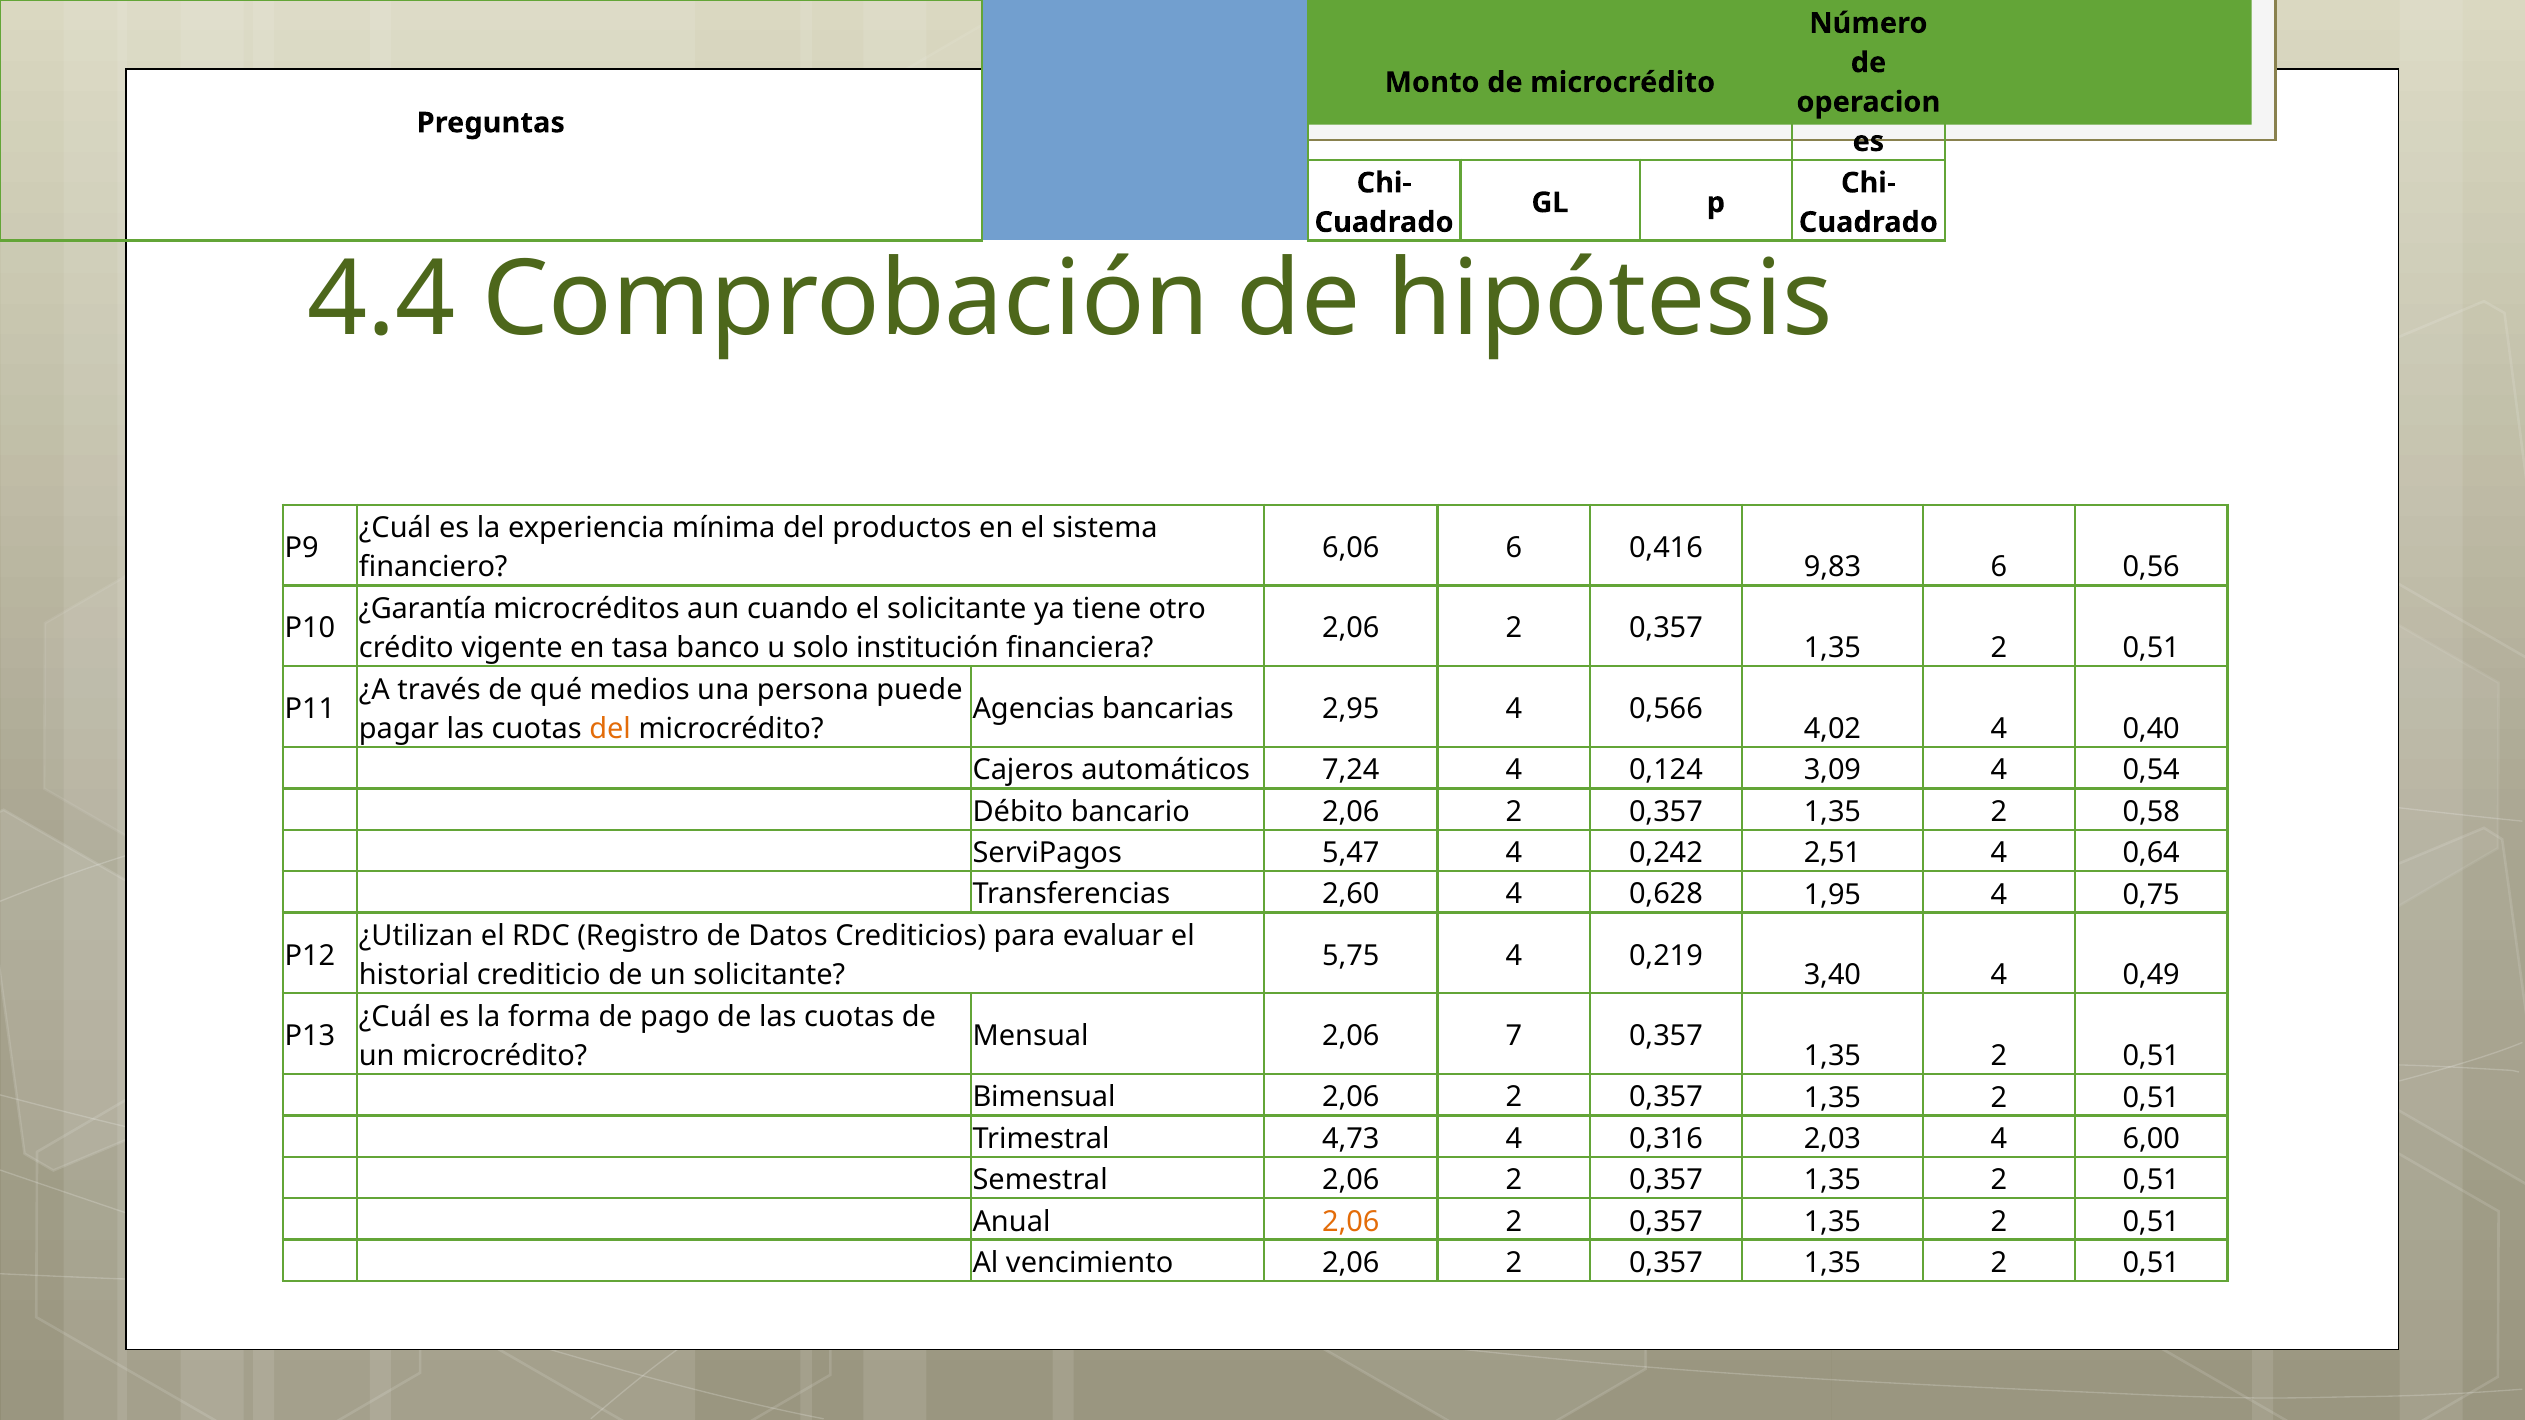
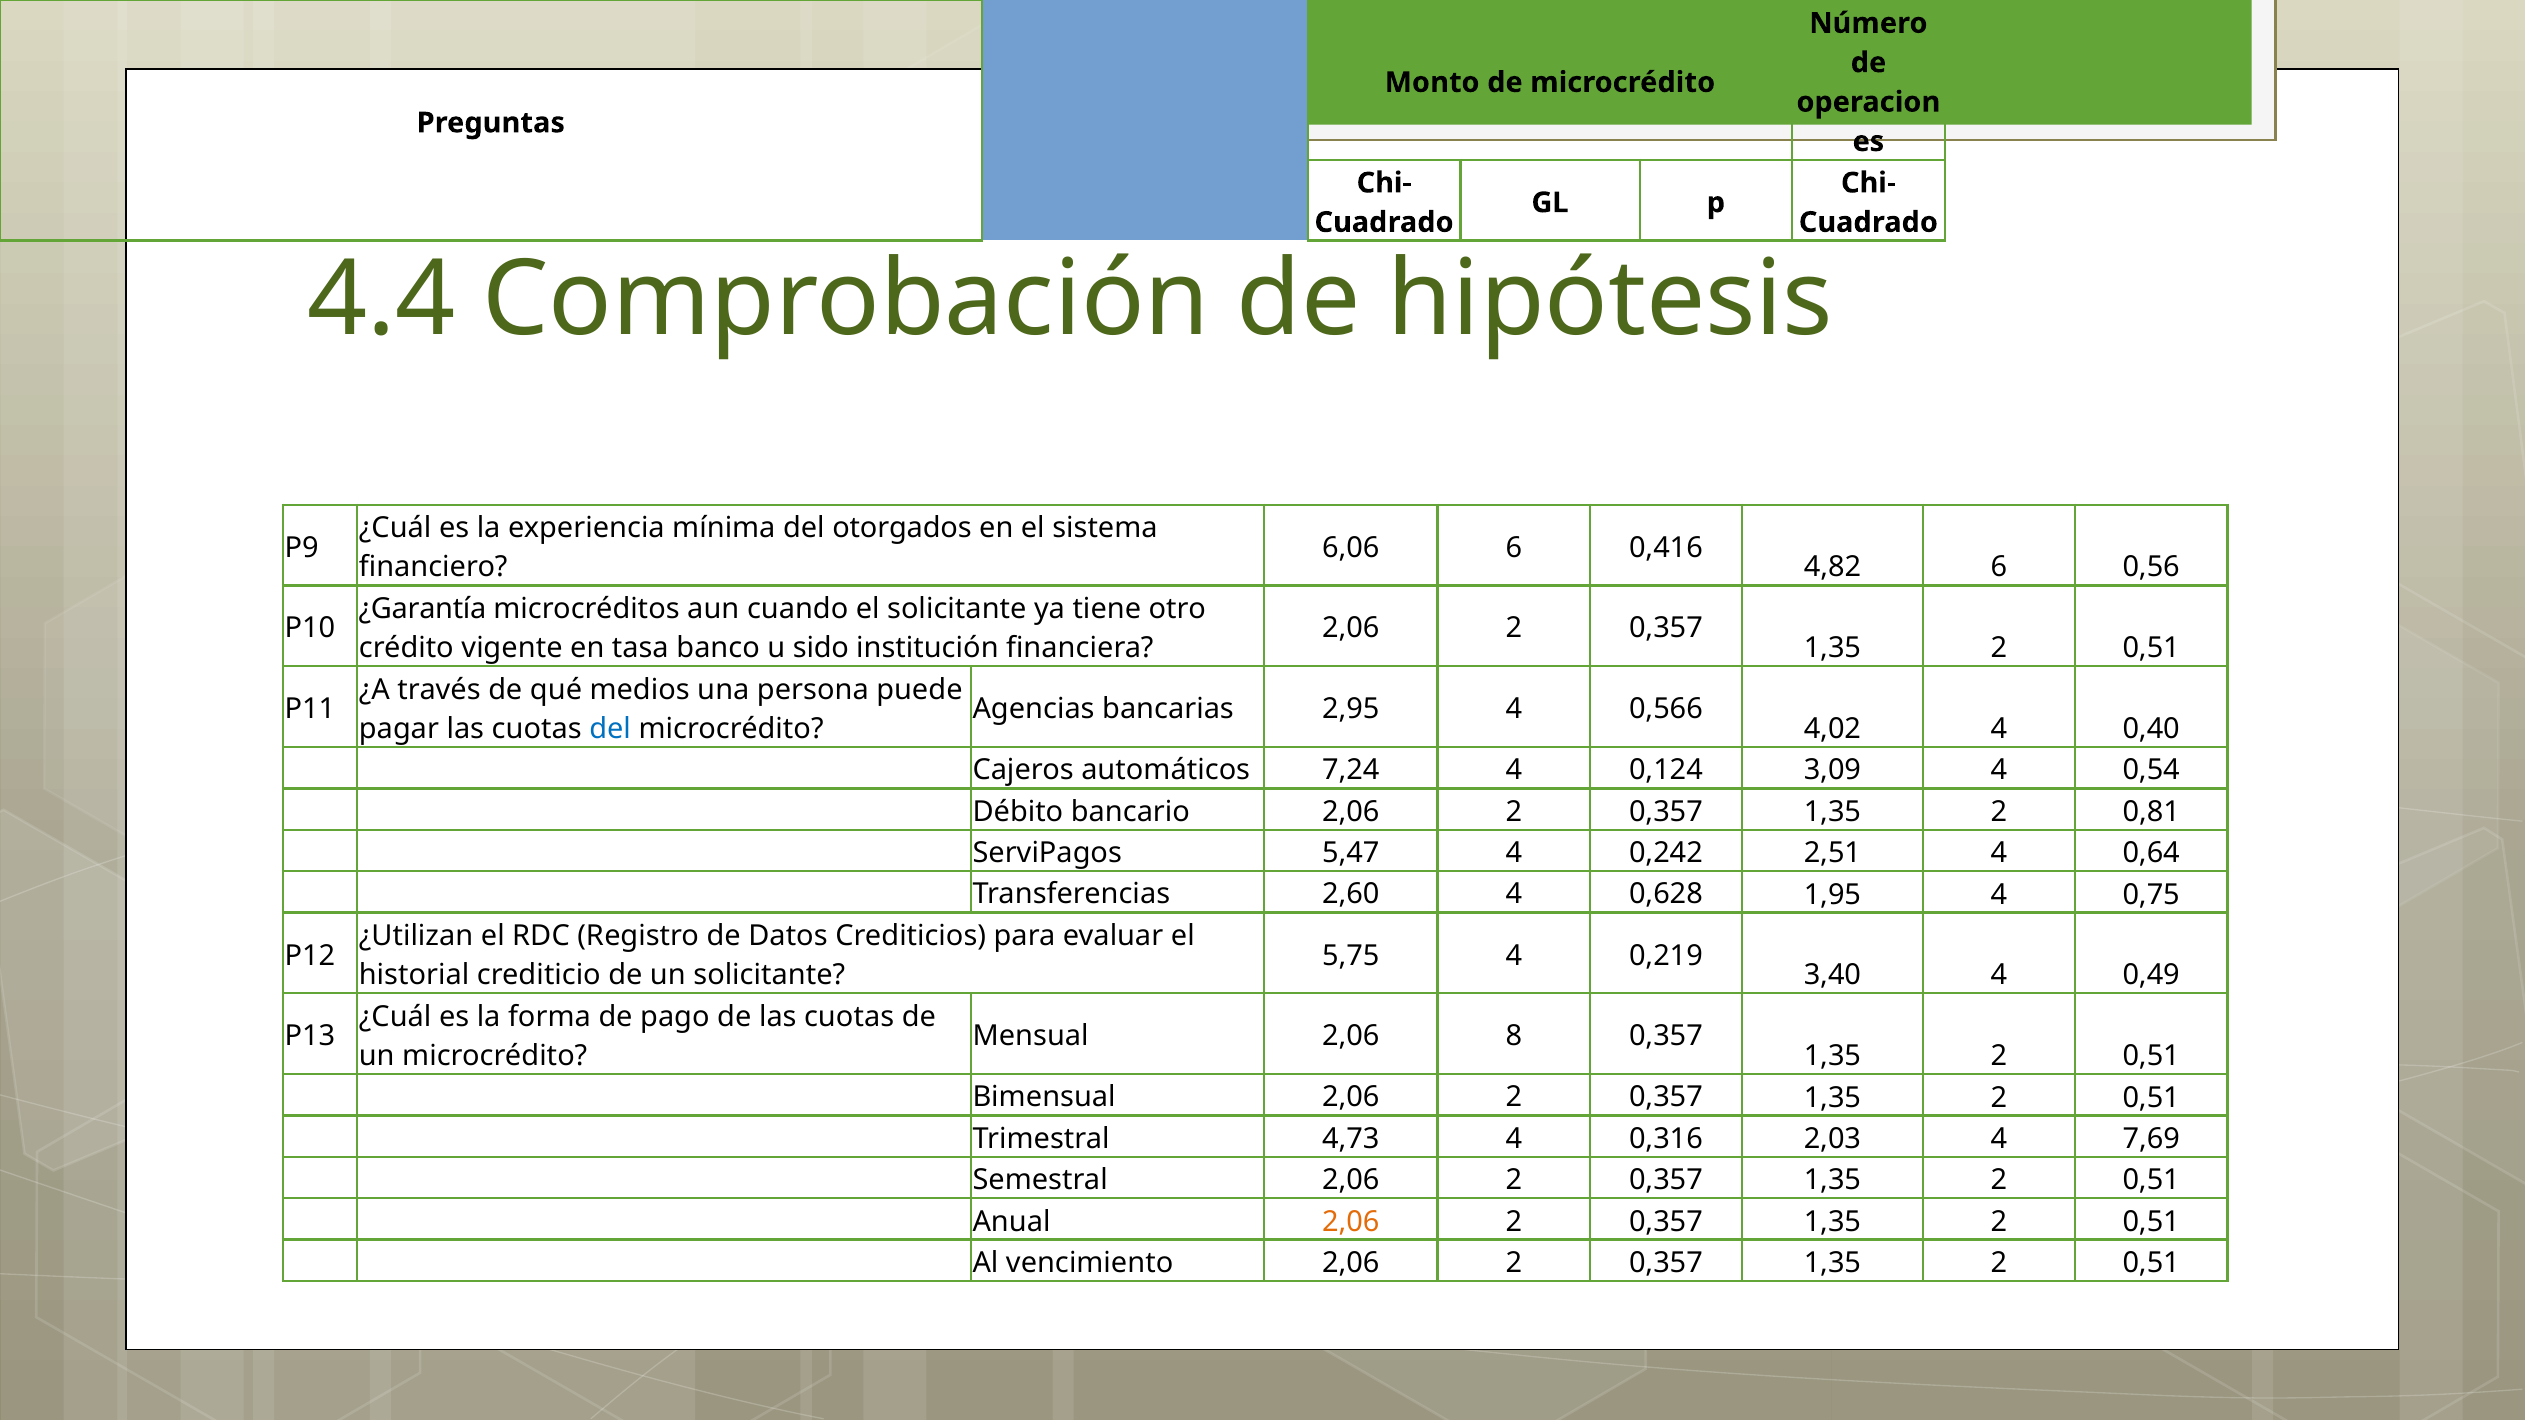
productos: productos -> otorgados (902, 528)
9,83: 9,83 -> 4,82 (1832, 568)
solo: solo -> sido (821, 648)
del colour: orange -> blue (610, 729)
0,58: 0,58 -> 0,81 (2151, 812)
7: 7 -> 8 (1514, 1037)
6,00: 6,00 -> 7,69 (2151, 1139)
